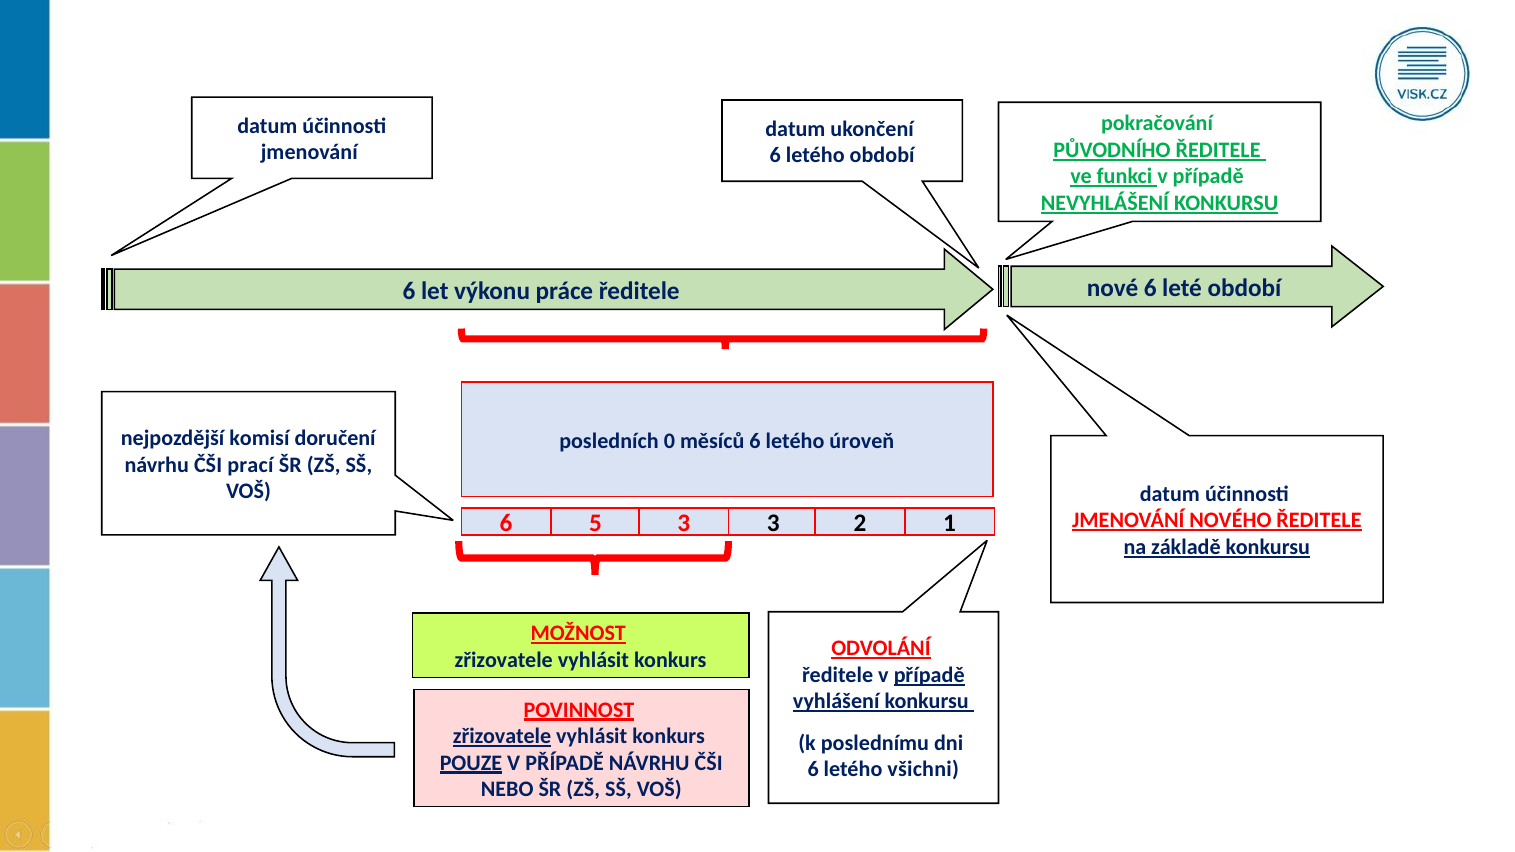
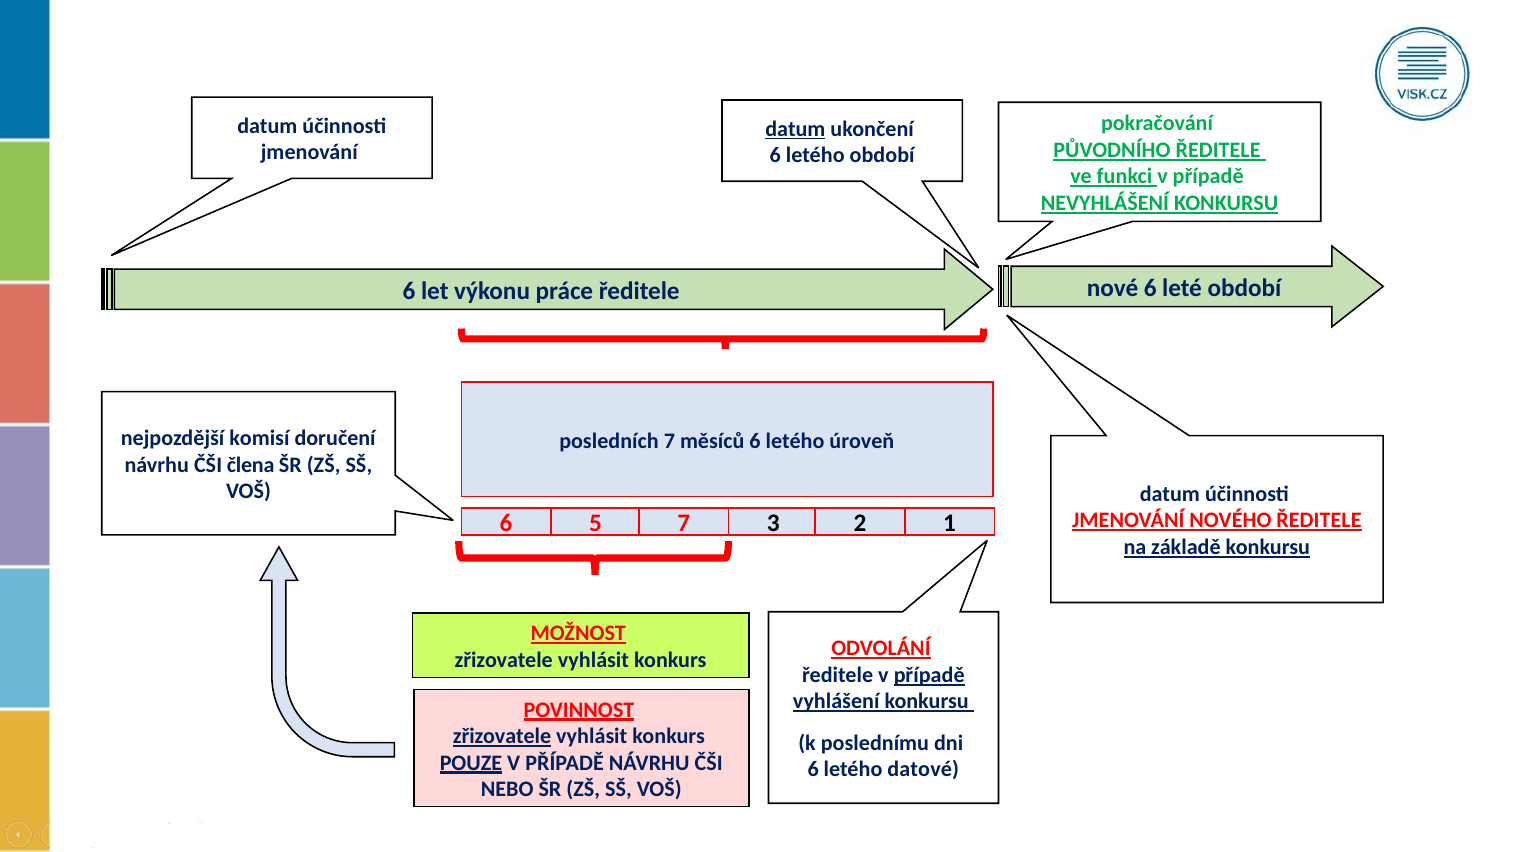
datum underline: none -> present (795, 129)
posledních 0: 0 -> 7 (669, 441)
prací: prací -> člena (251, 465)
5 3: 3 -> 7 (684, 523)
všichni: všichni -> datové (923, 770)
